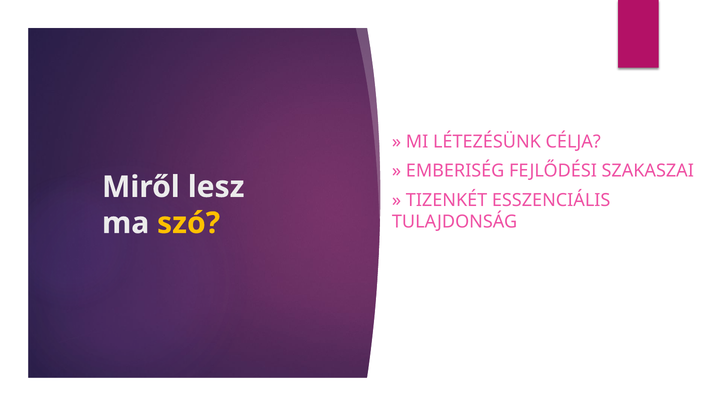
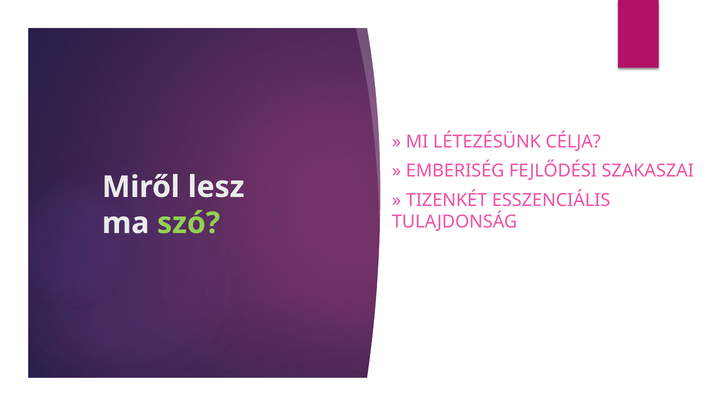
szó colour: yellow -> light green (189, 223)
